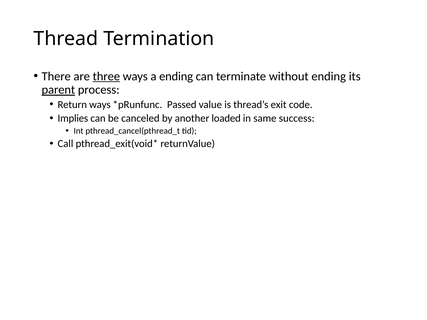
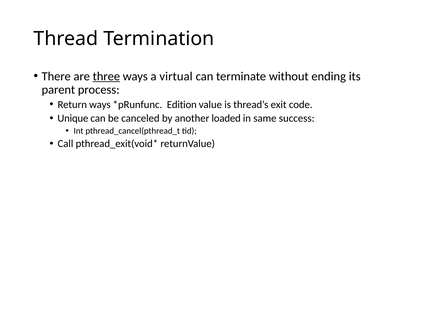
a ending: ending -> virtual (176, 76)
parent underline: present -> none (58, 90)
Passed: Passed -> Edition (182, 105)
Implies: Implies -> Unique (73, 118)
